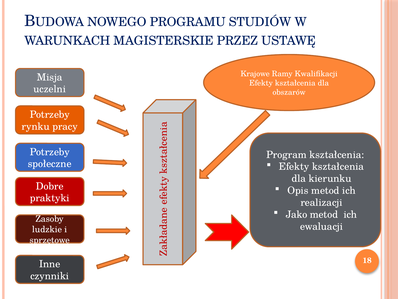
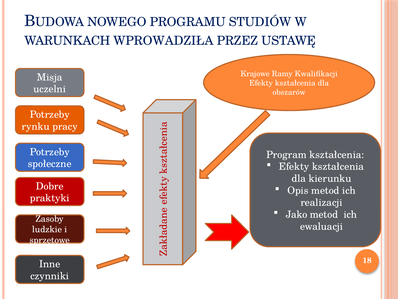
MAGISTERSKIE: MAGISTERSKIE -> WPROWADZIŁA (163, 41)
